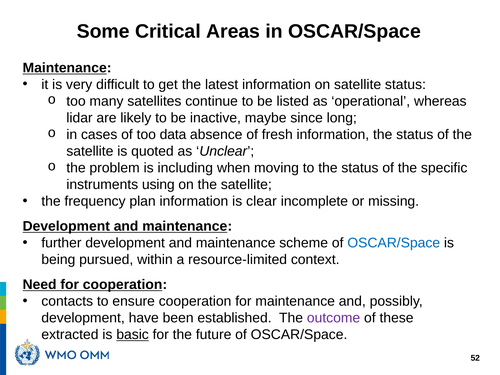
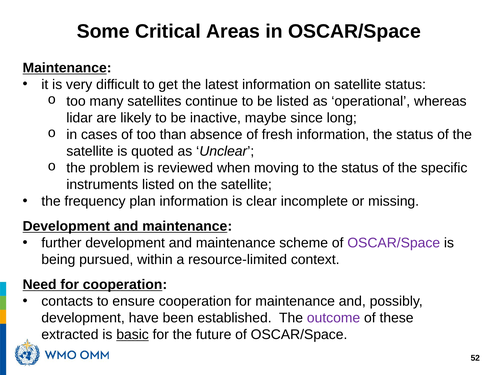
data: data -> than (173, 135)
including: including -> reviewed (185, 168)
instruments using: using -> listed (158, 185)
OSCAR/Space colour: blue -> purple (394, 243)
